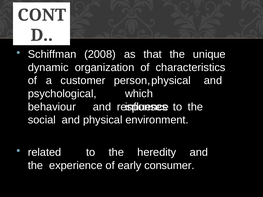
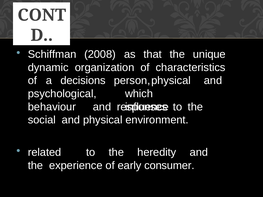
customer: customer -> decisions (83, 81)
